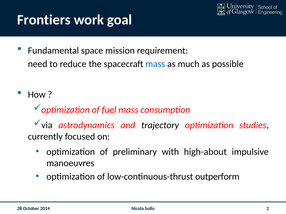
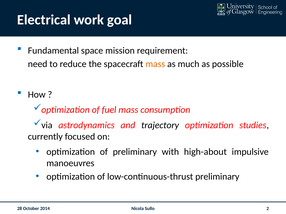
Frontiers: Frontiers -> Electrical (44, 20)
mass colour: blue -> orange (155, 64)
low-continuous-thrust outperform: outperform -> preliminary (217, 177)
